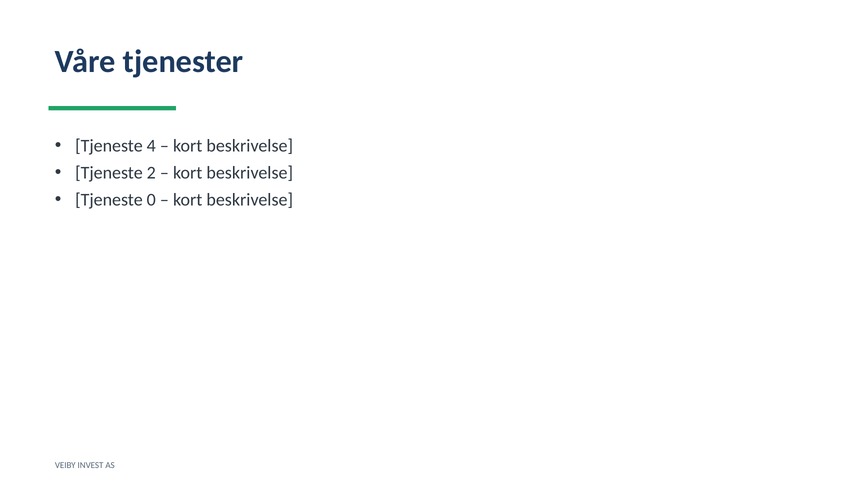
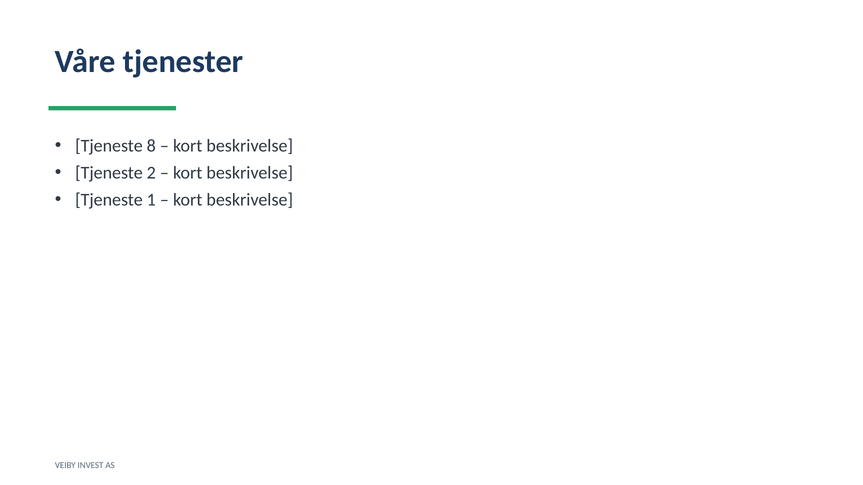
4: 4 -> 8 (151, 146)
0: 0 -> 1 (151, 200)
